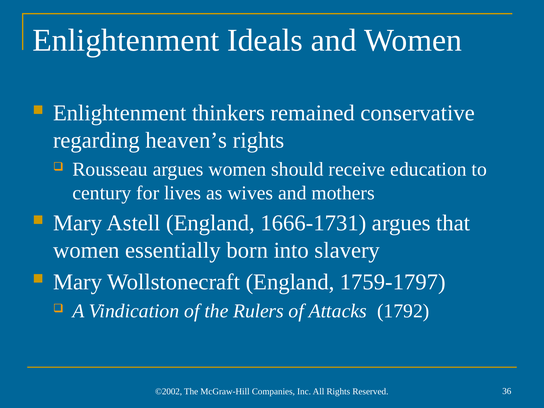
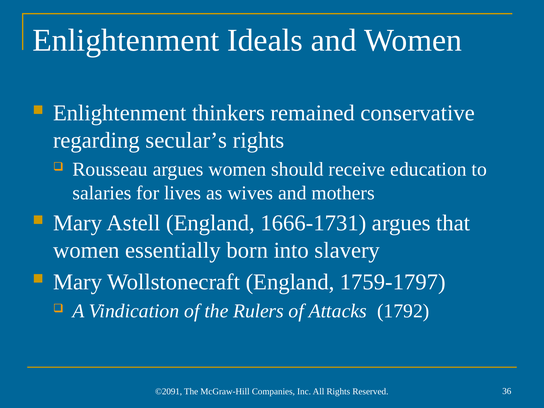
heaven’s: heaven’s -> secular’s (186, 140)
century: century -> salaries (102, 193)
©2002: ©2002 -> ©2091 (169, 391)
